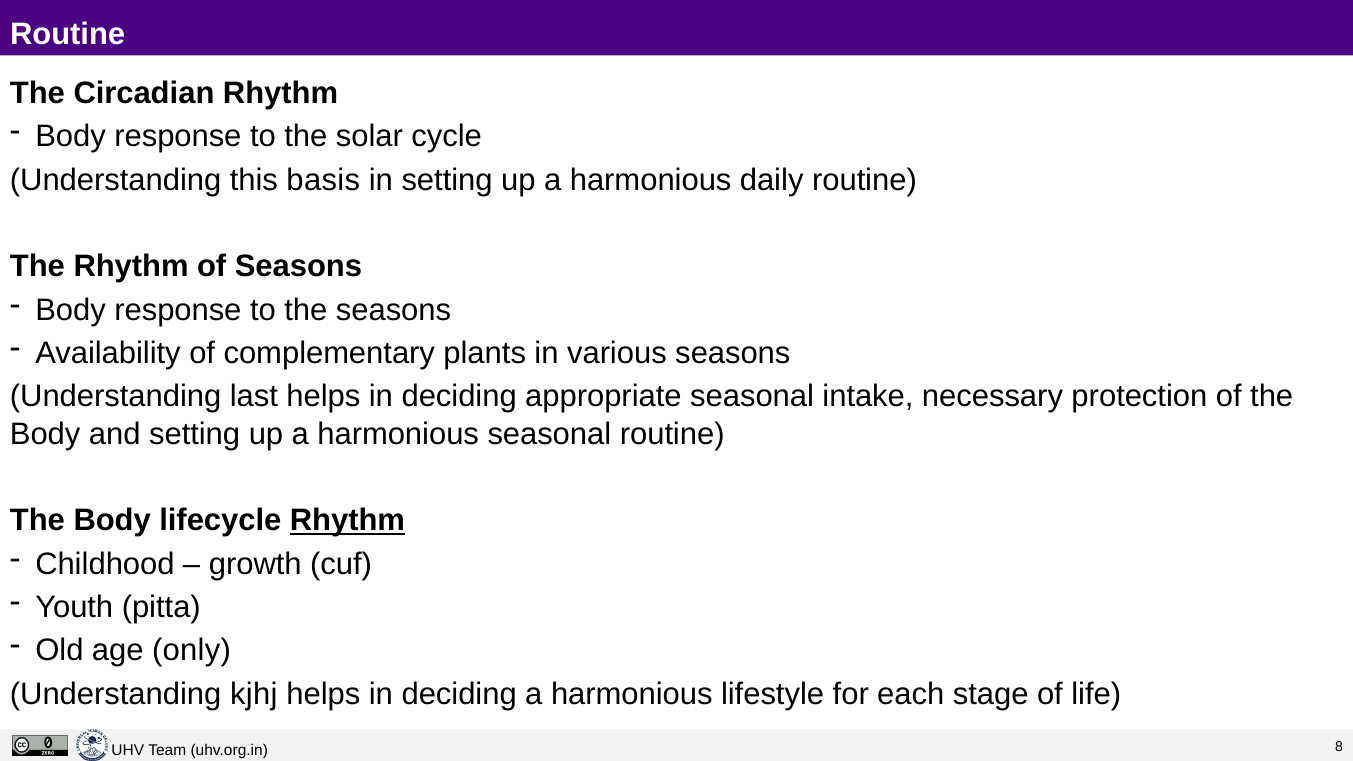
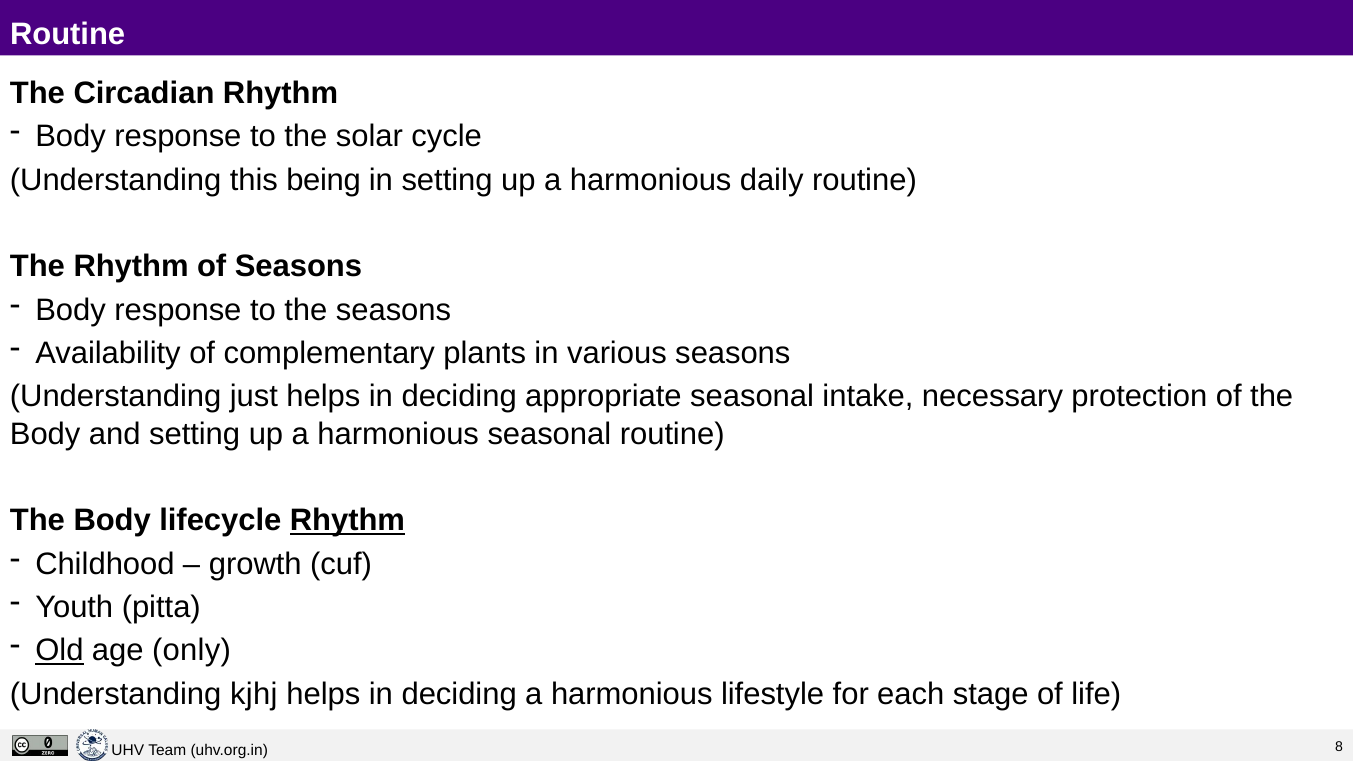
basis: basis -> being (324, 180)
last: last -> just (254, 397)
Old underline: none -> present (59, 651)
